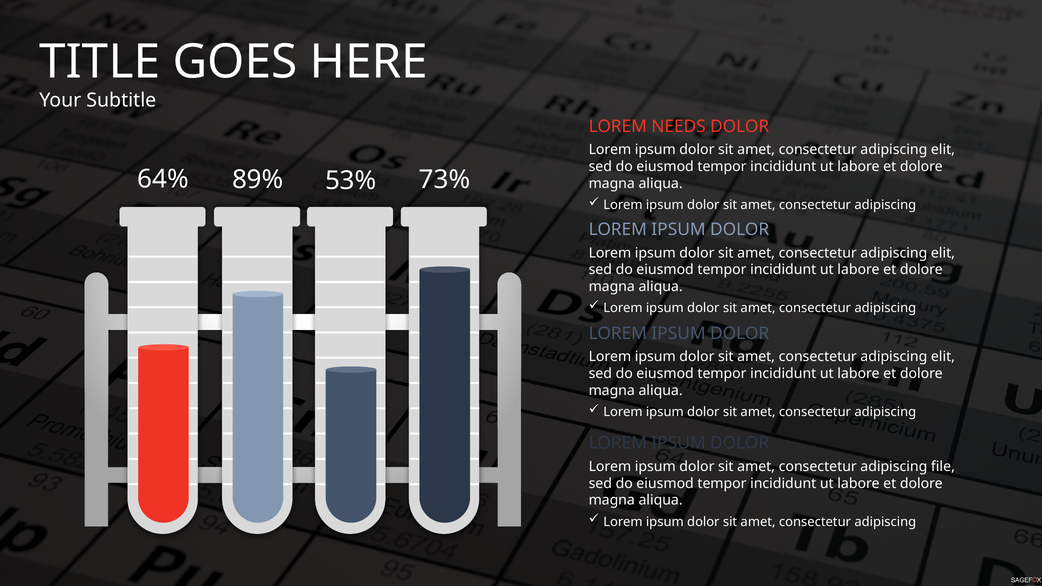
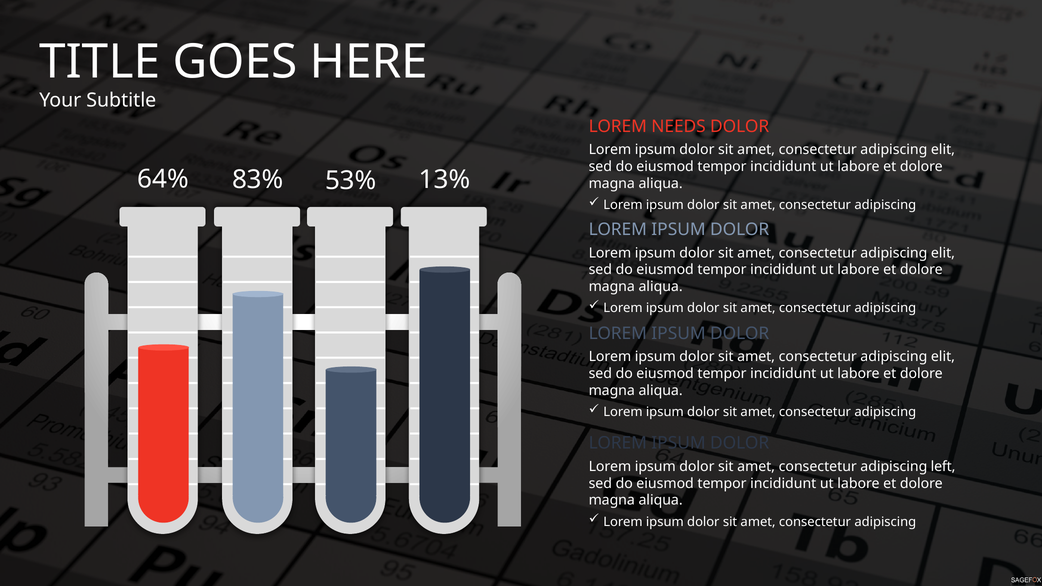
89%: 89% -> 83% (258, 180)
73%: 73% -> 13% (445, 180)
file: file -> left (943, 467)
